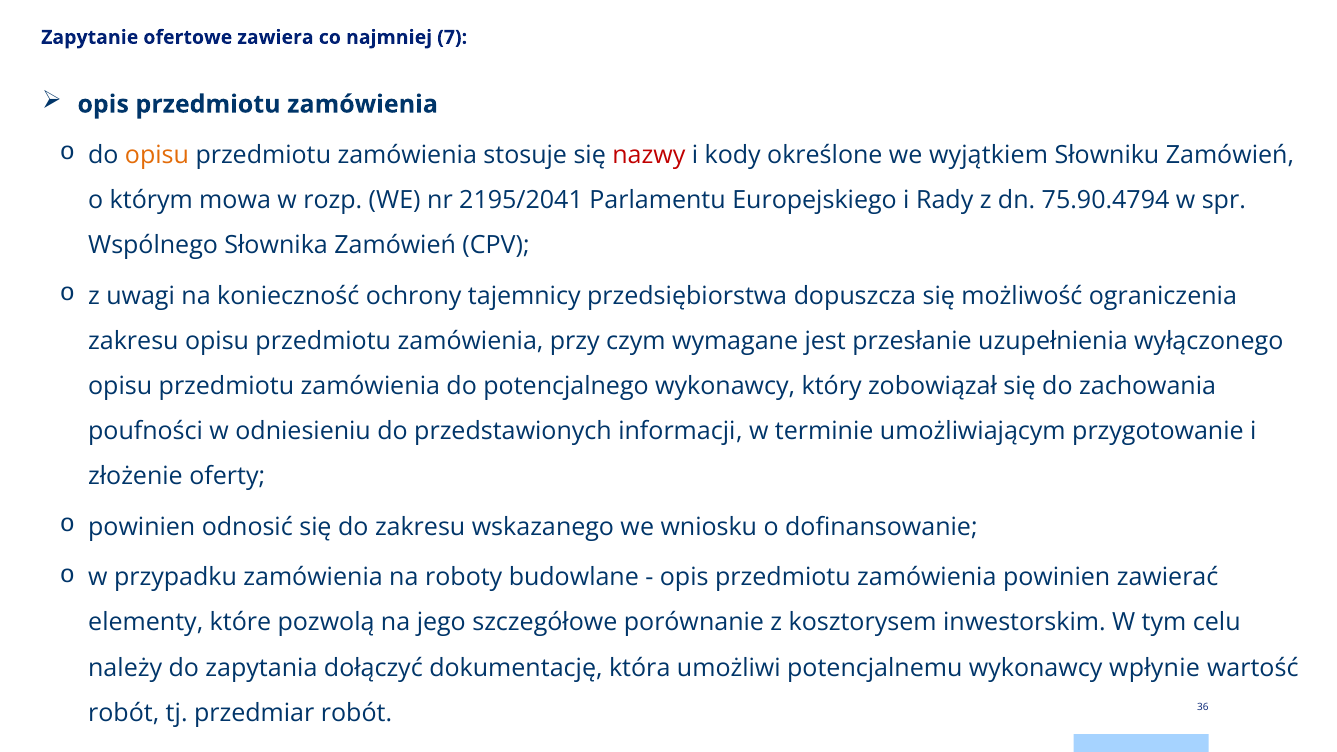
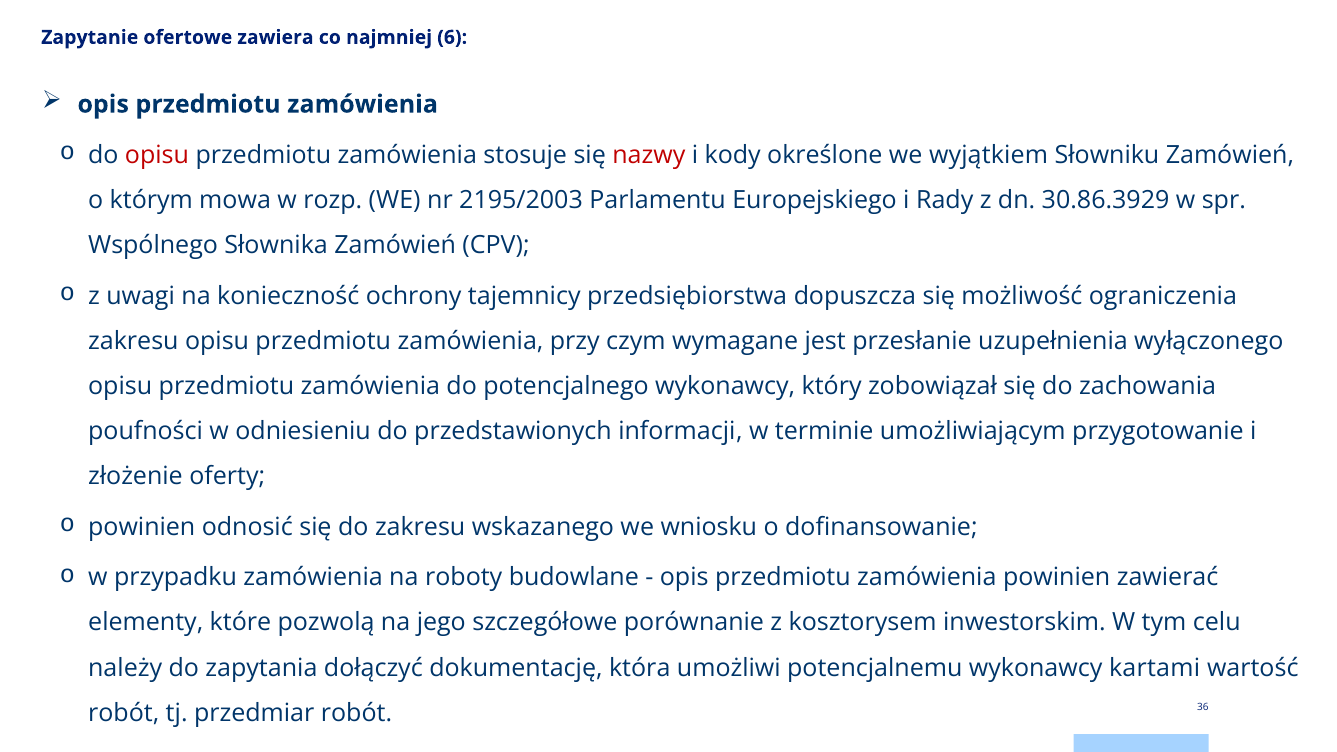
7: 7 -> 6 (452, 37)
opisu colour: orange -> red (157, 155)
2195/2041: 2195/2041 -> 2195/2003 (521, 200)
75.90.4794: 75.90.4794 -> 30.86.3929 (1106, 200)
wpłynie: wpłynie -> kartami (1155, 668)
